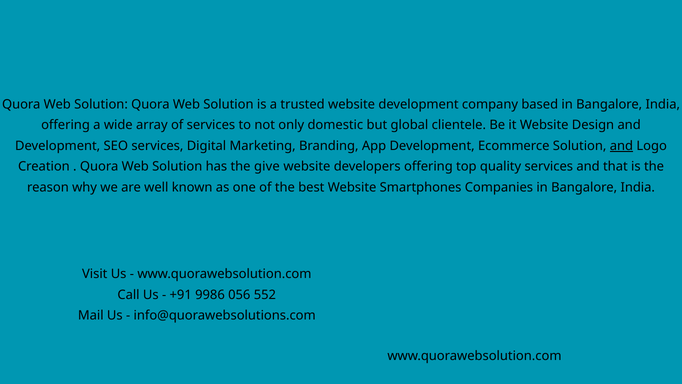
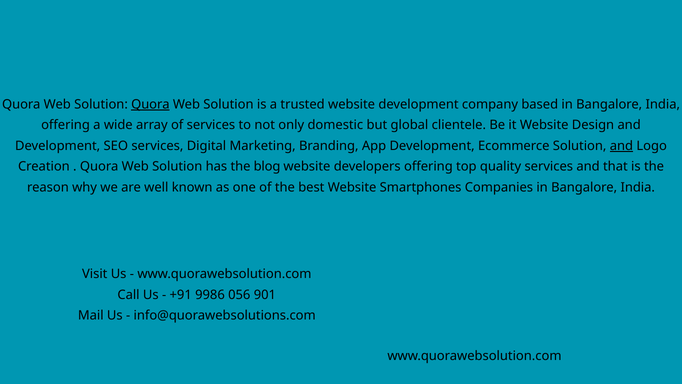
Quora underline: none -> present (150, 104)
give: give -> blog (267, 166)
552: 552 -> 901 (265, 295)
